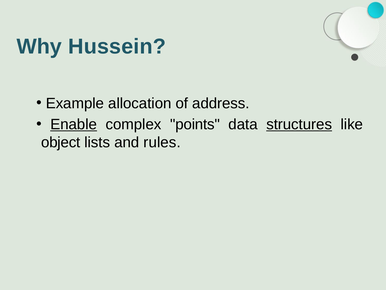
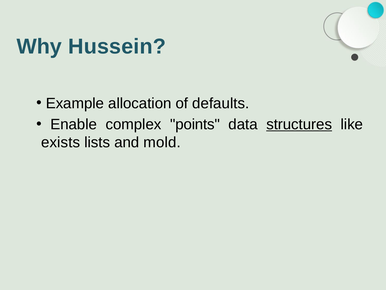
address: address -> defaults (221, 103)
Enable underline: present -> none (74, 124)
object: object -> exists (61, 142)
rules: rules -> mold (162, 142)
